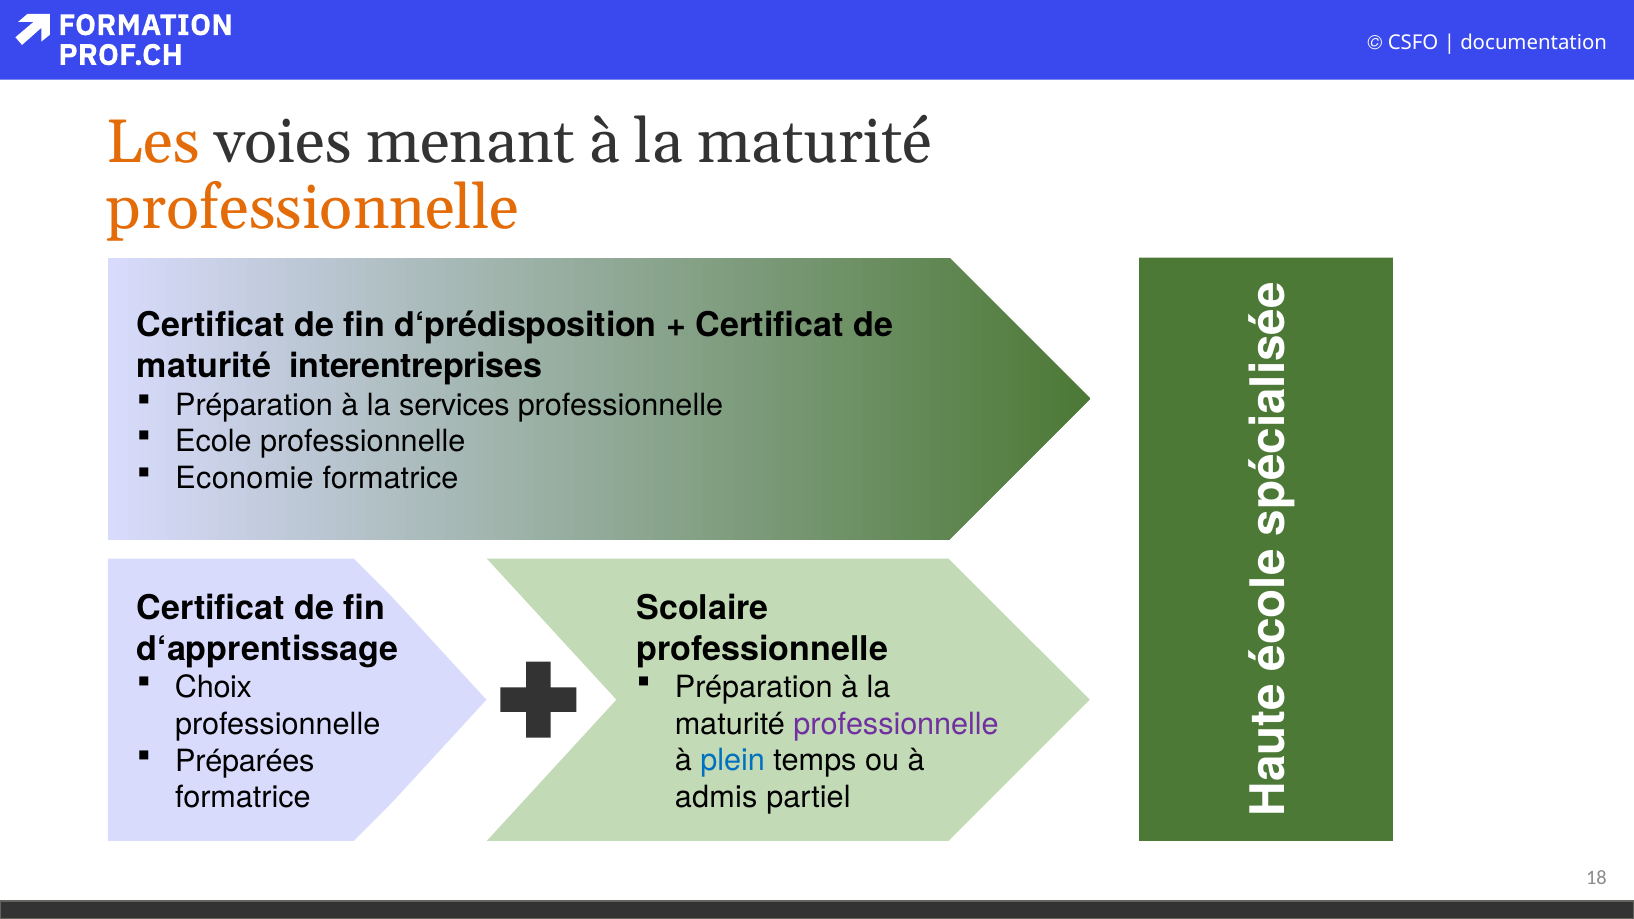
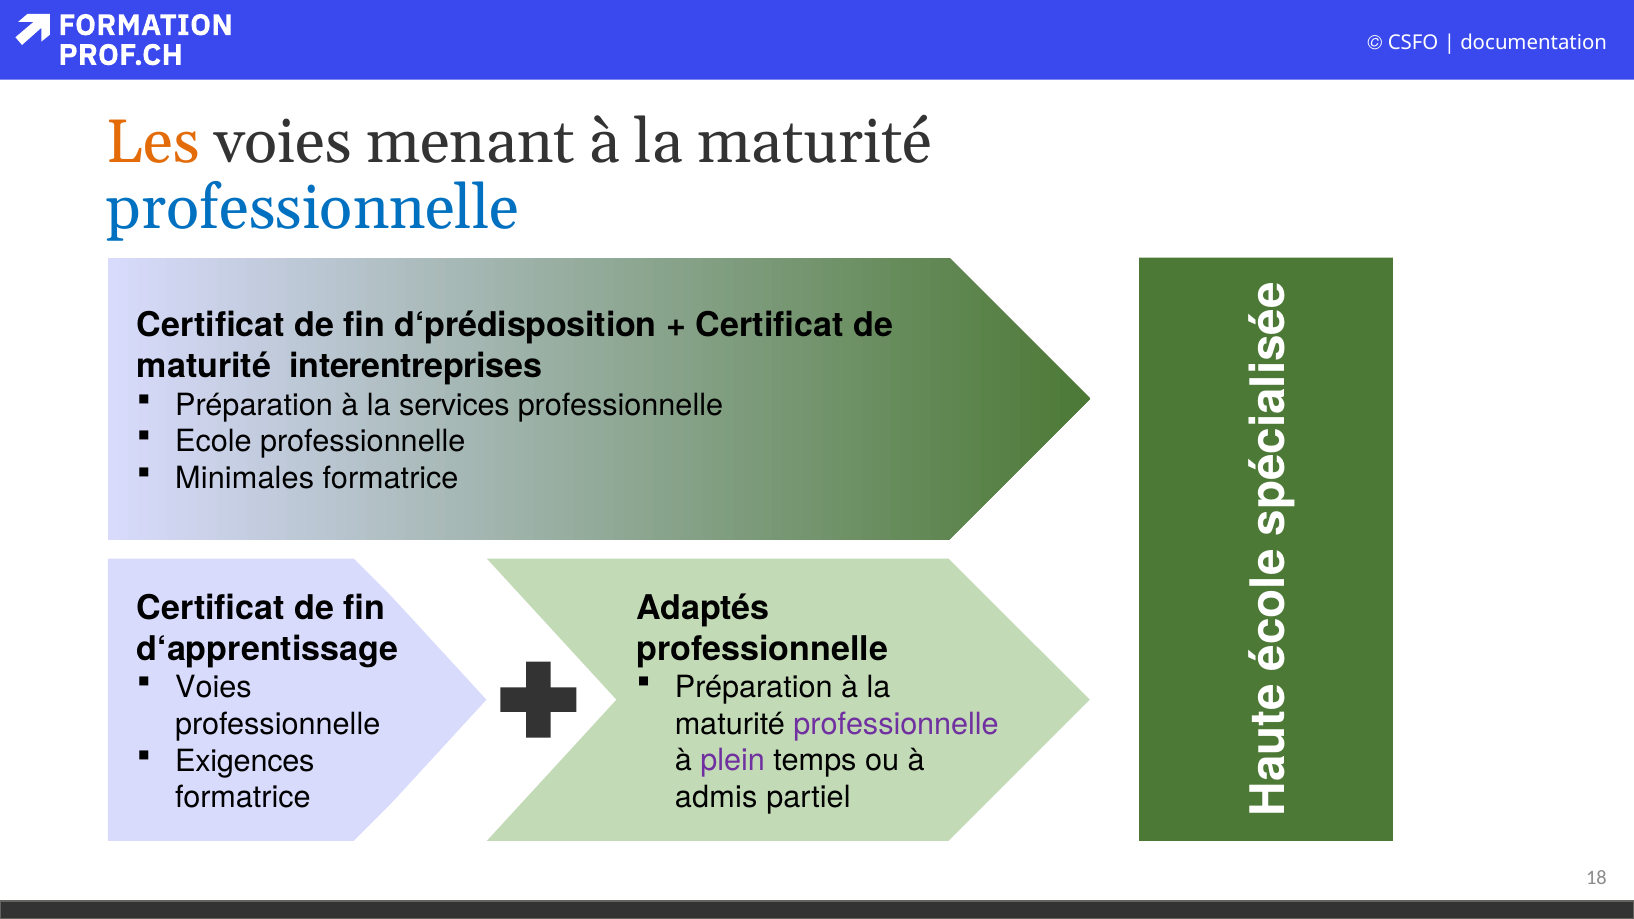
professionnelle colour: orange -> blue (313, 208)
Economie: Economie -> Minimales (245, 478)
Scolaire: Scolaire -> Adaptés (703, 608)
Choix: Choix -> Voies (213, 688)
Préparées: Préparées -> Exigences (245, 761)
plein colour: blue -> purple (733, 761)
